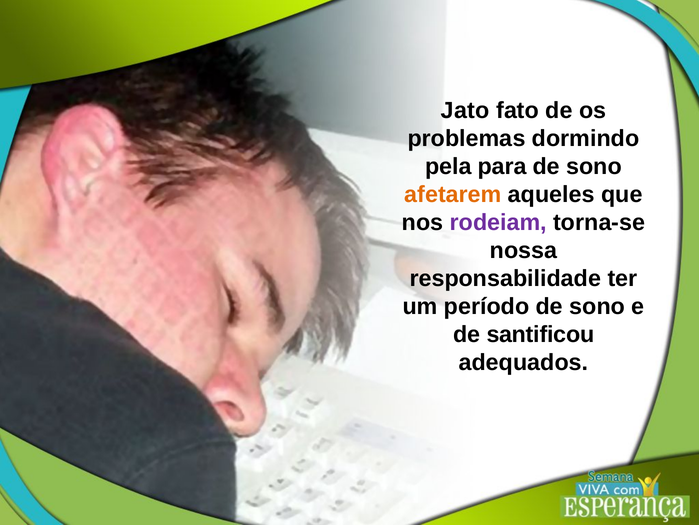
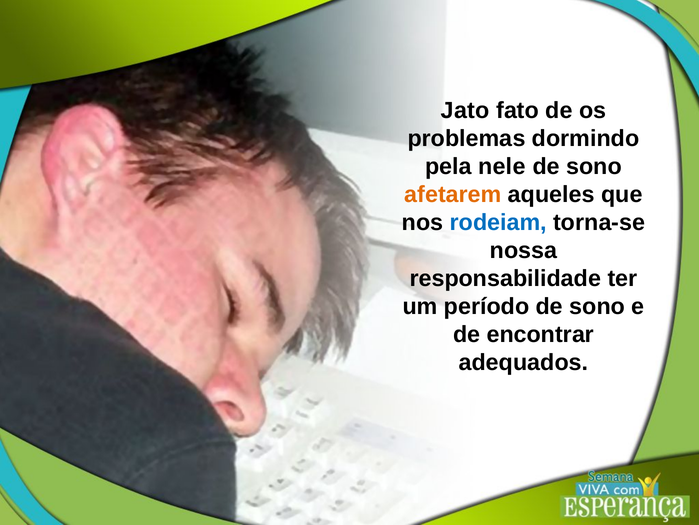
para: para -> nele (502, 166)
rodeiam colour: purple -> blue (498, 222)
santificou: santificou -> encontrar (540, 334)
